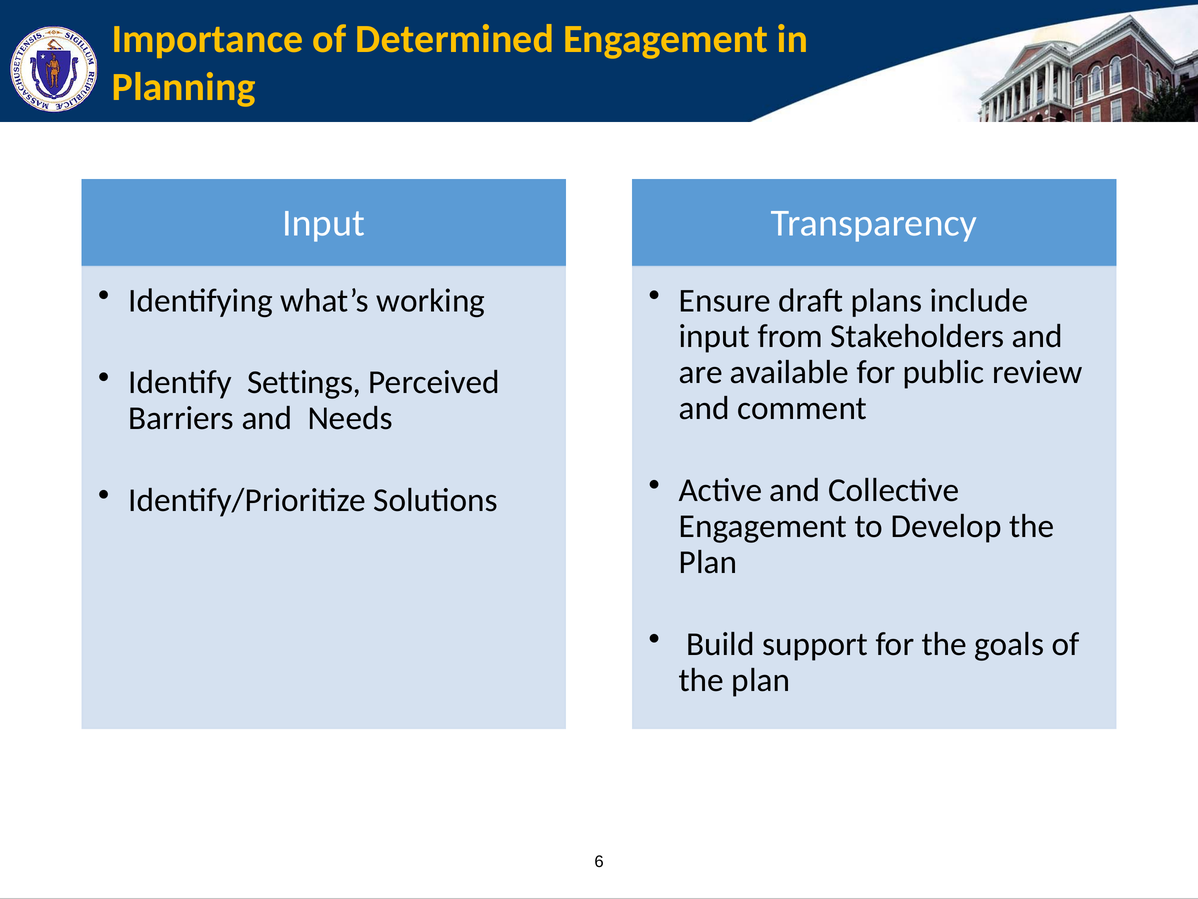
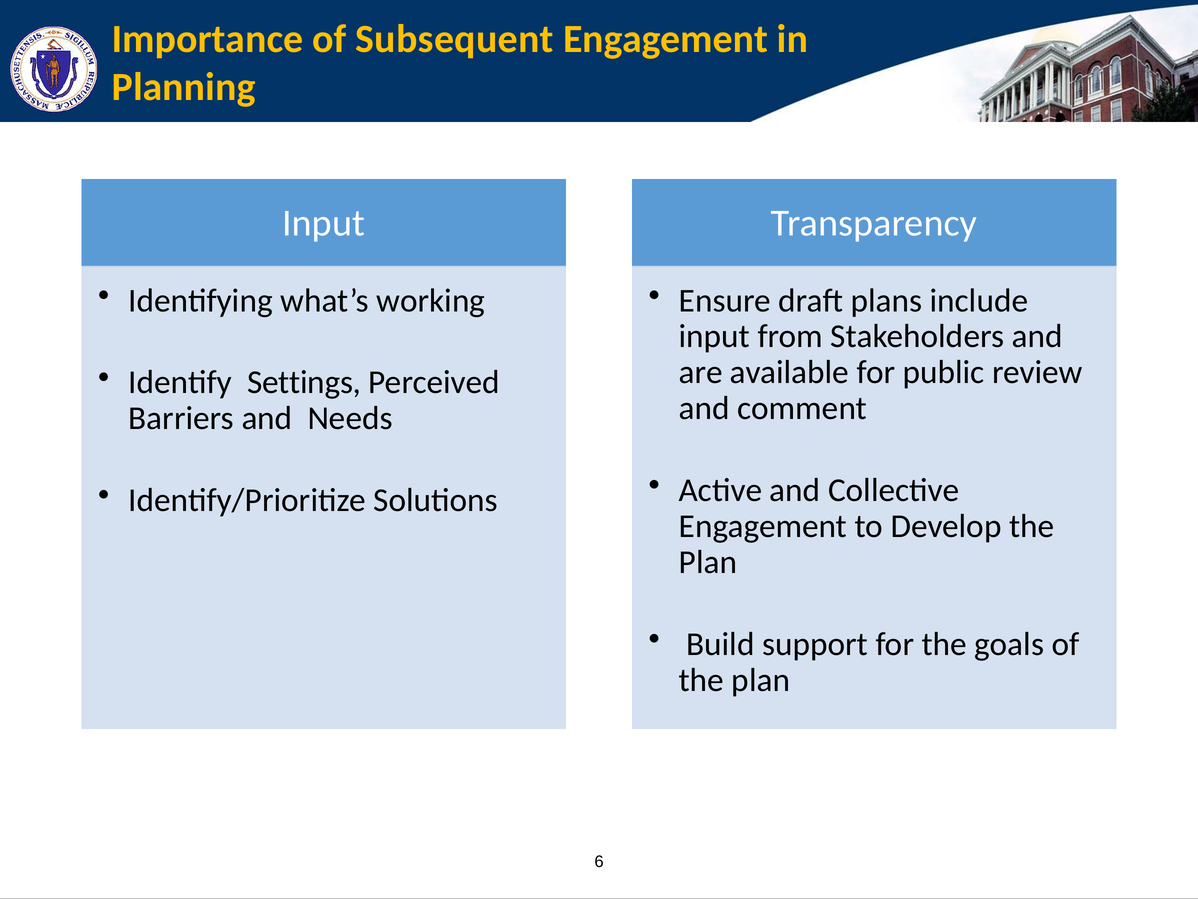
Determined: Determined -> Subsequent (455, 39)
